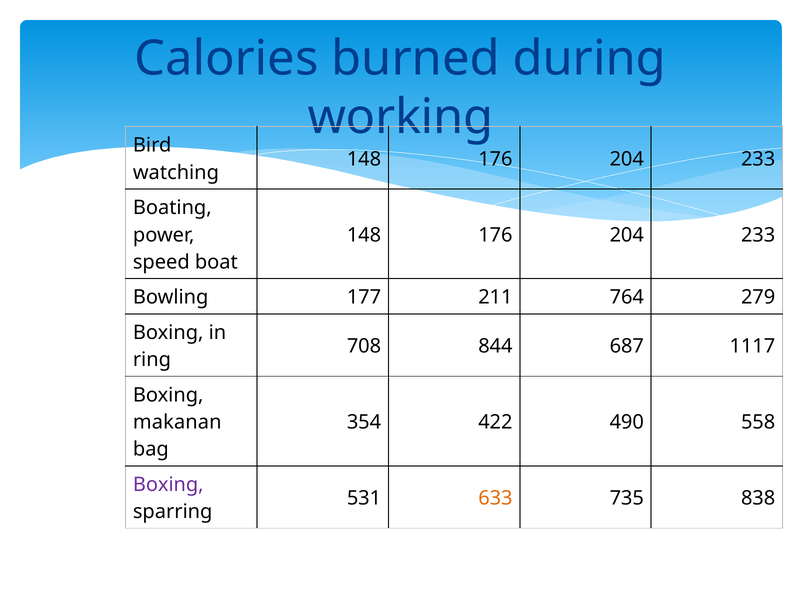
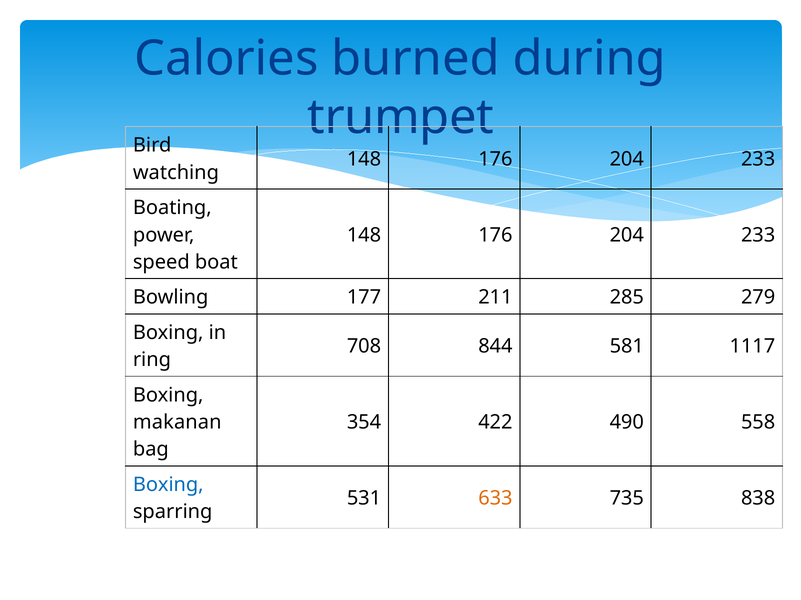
working: working -> trumpet (401, 117)
764: 764 -> 285 (627, 298)
687: 687 -> 581 (627, 347)
Boxing colour: purple -> blue (168, 485)
